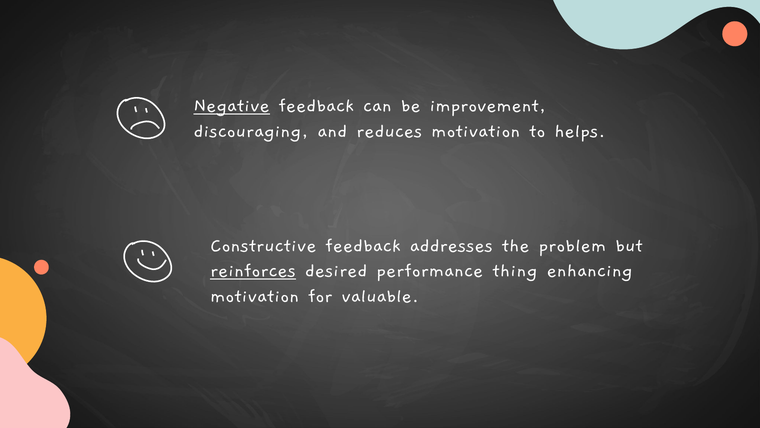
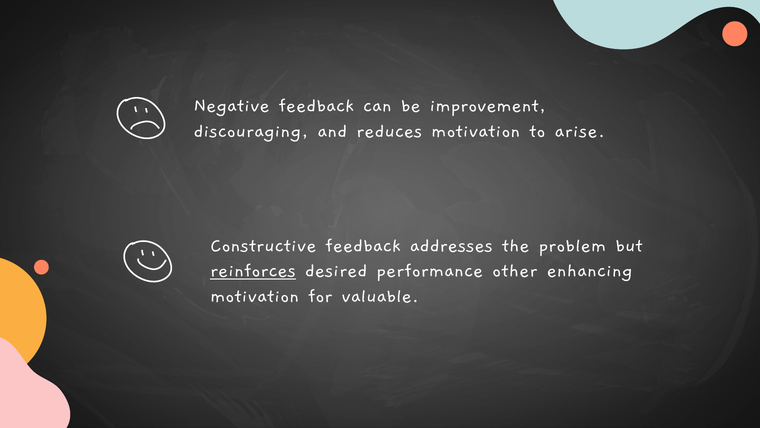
Negative underline: present -> none (232, 105)
helps: helps -> arise (580, 130)
thing: thing -> other (515, 270)
